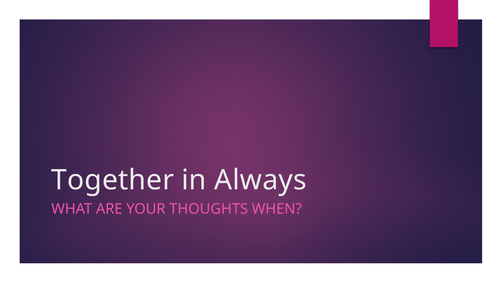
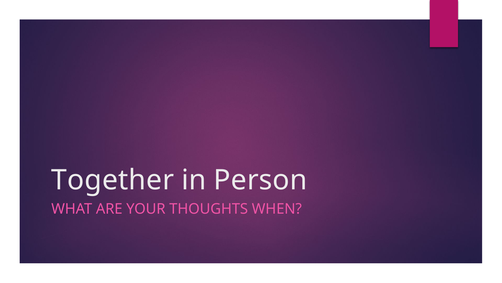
Always: Always -> Person (260, 180)
